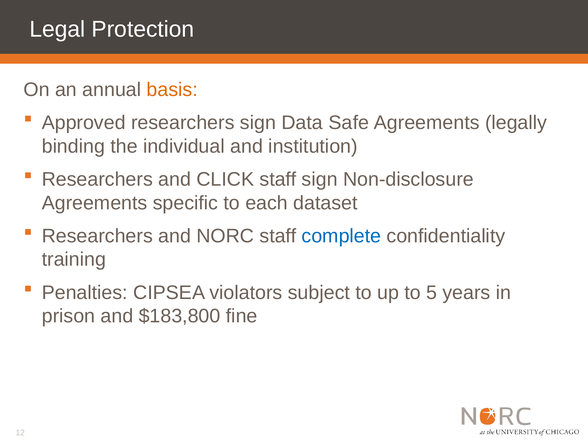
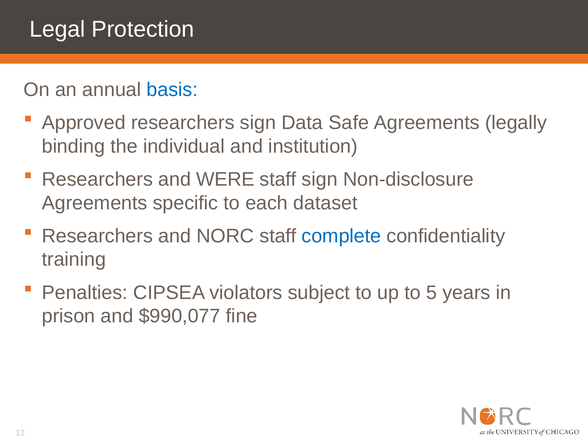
basis colour: orange -> blue (172, 90)
CLICK: CLICK -> WERE (225, 179)
$183,800: $183,800 -> $990,077 (180, 316)
